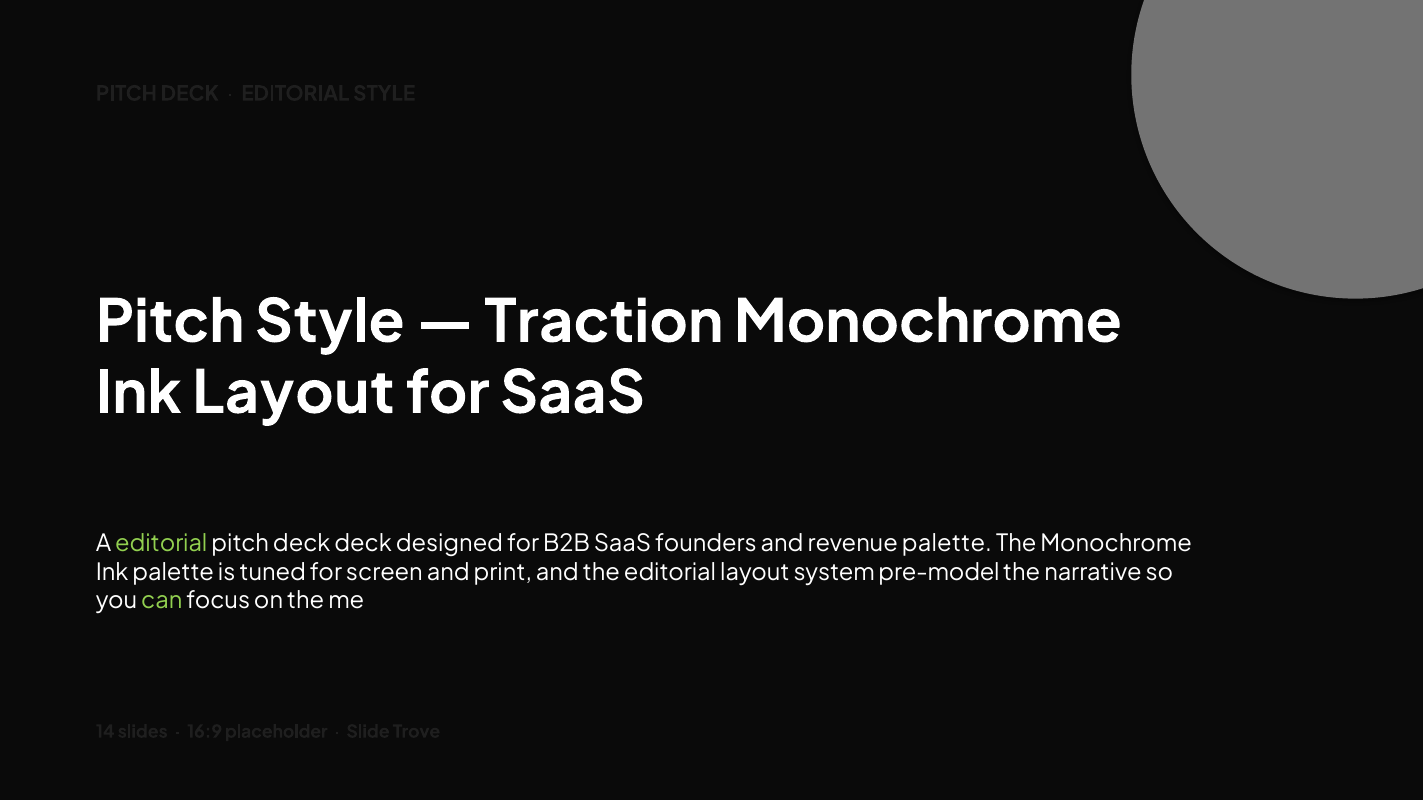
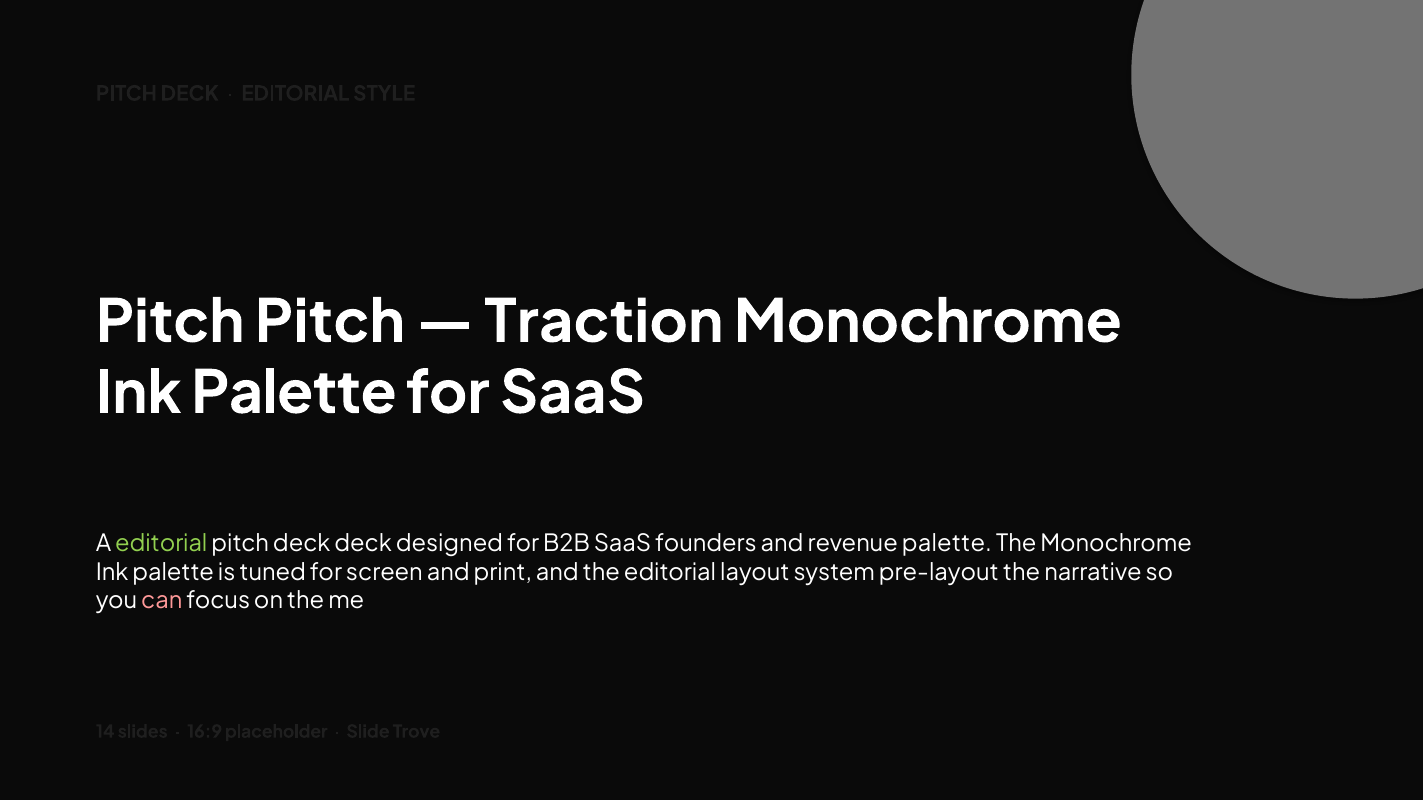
Pitch Style: Style -> Pitch (330, 322)
Layout: Layout -> Palette (294, 394)
pre-model: pre-model -> pre-layout (939, 573)
can colour: light green -> pink (162, 601)
